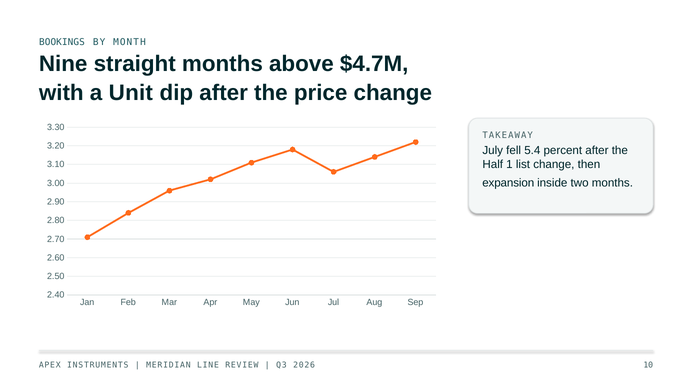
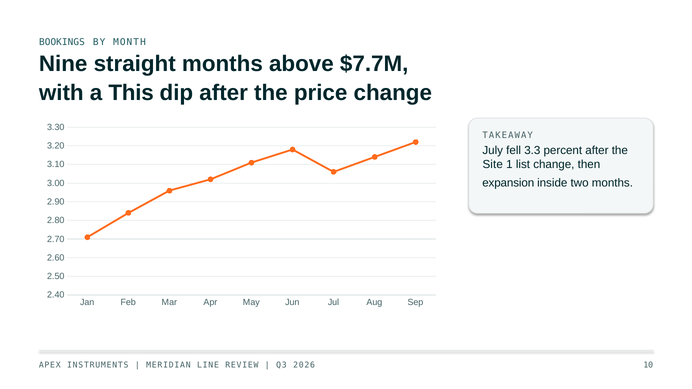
$4.7M: $4.7M -> $7.7M (374, 64)
Unit: Unit -> This (131, 93)
5.4: 5.4 -> 3.3 (532, 150)
Half: Half -> Site (493, 164)
